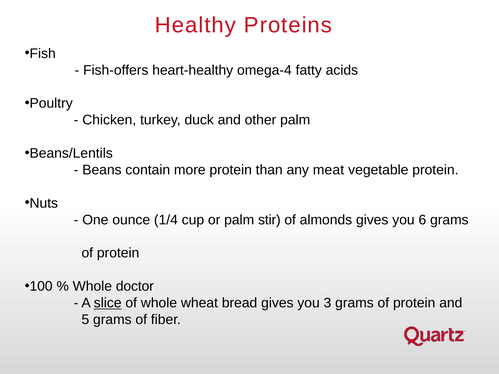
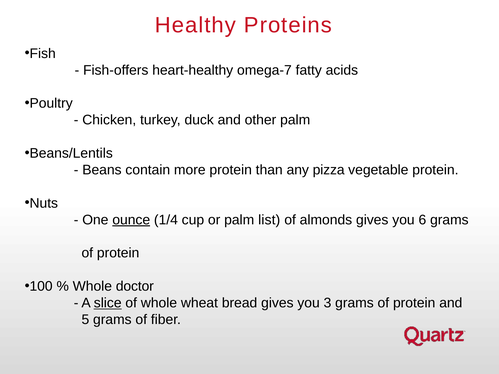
omega-4: omega-4 -> omega-7 (264, 70)
meat: meat -> pizza (329, 170)
ounce underline: none -> present (131, 220)
stir: stir -> list (269, 220)
